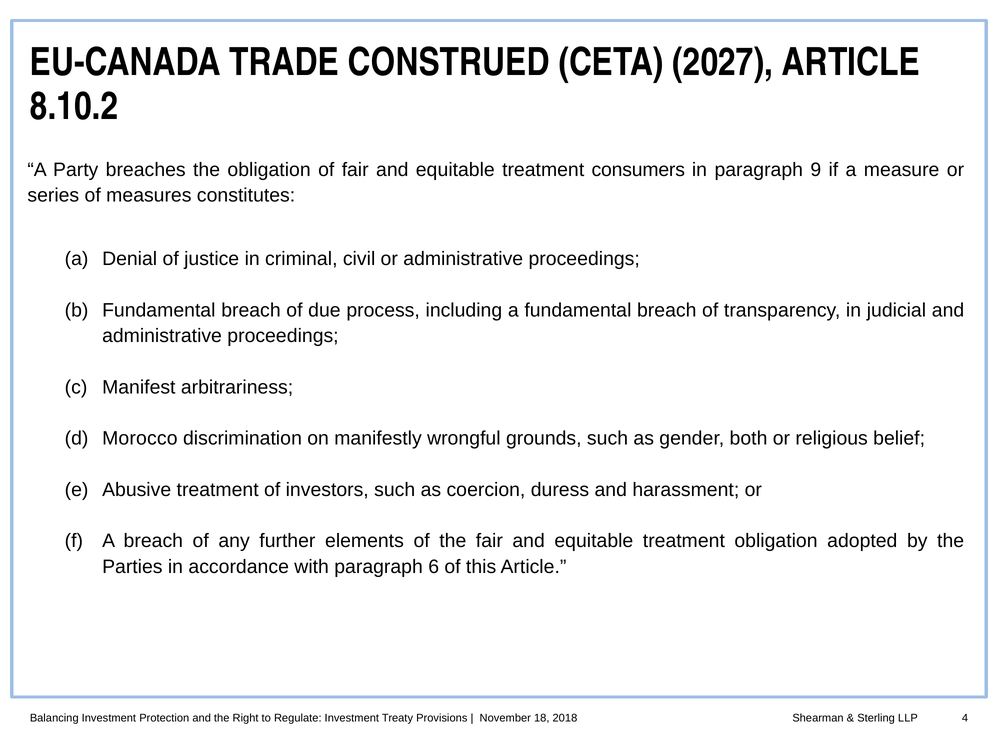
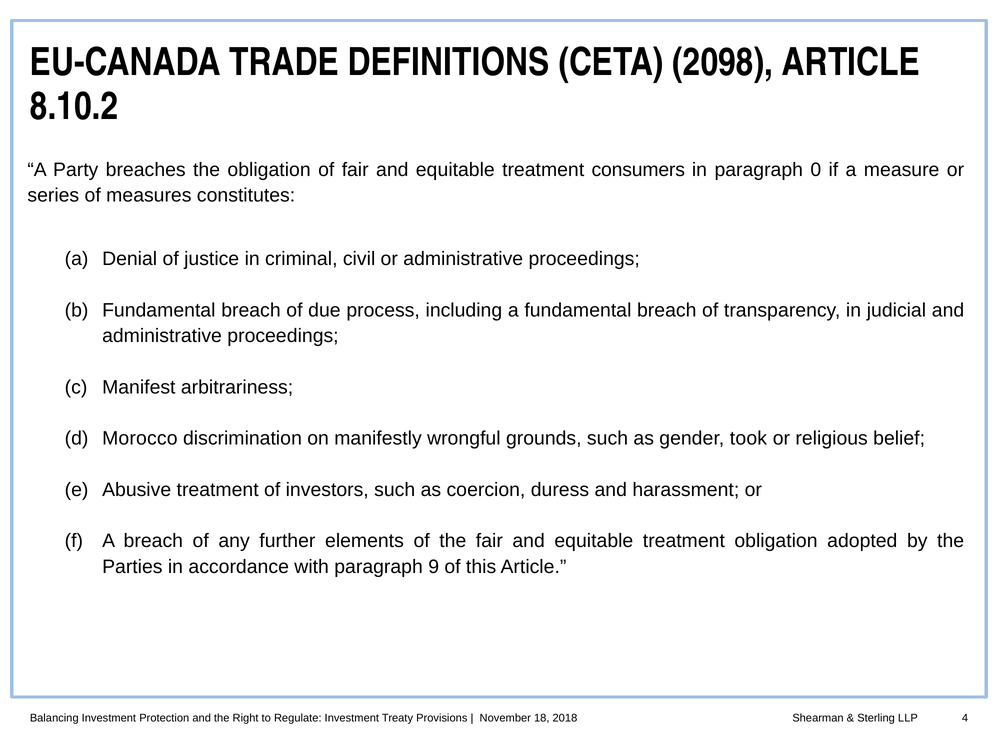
CONSTRUED: CONSTRUED -> DEFINITIONS (449, 62)
2027: 2027 -> 2098 (723, 62)
9: 9 -> 0 (816, 170)
both: both -> took (748, 438)
6: 6 -> 9 (434, 566)
